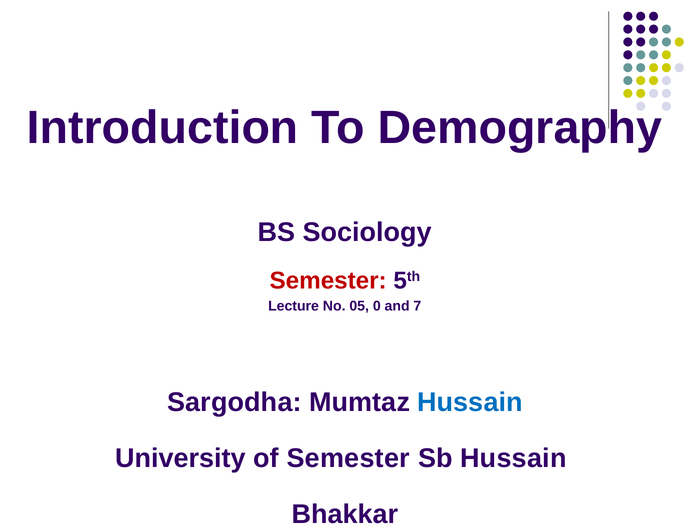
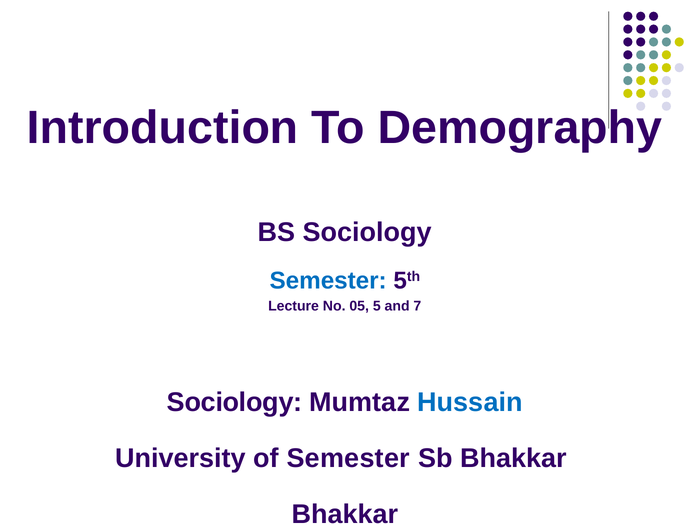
Semester colour: red -> blue (328, 280)
0: 0 -> 5 (377, 306)
Sargodha: Sargodha -> Sociology (235, 402)
Sb Hussain: Hussain -> Bhakkar (513, 458)
